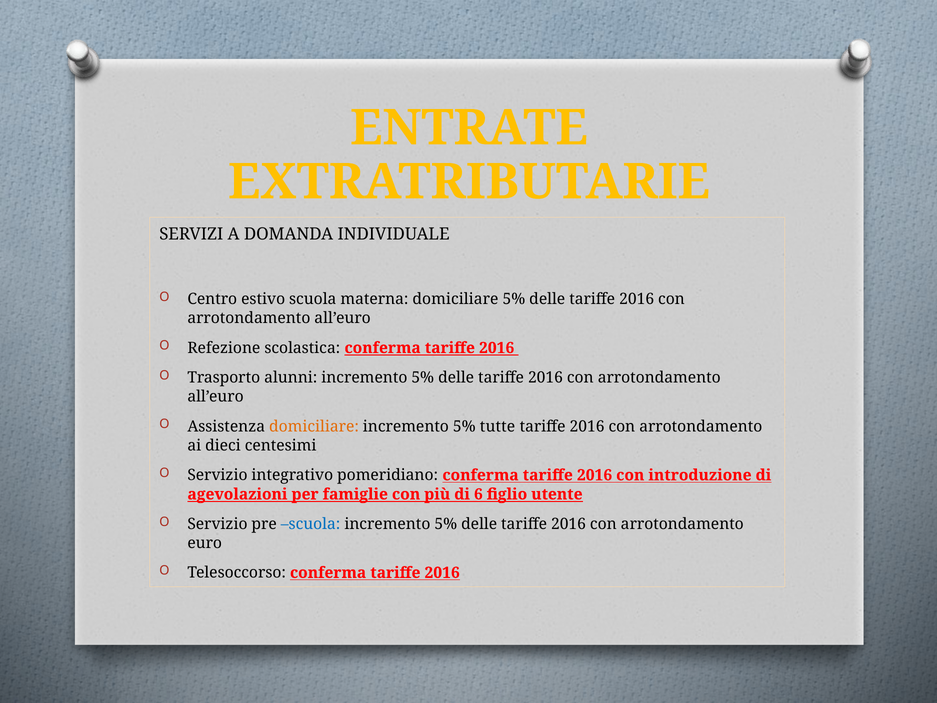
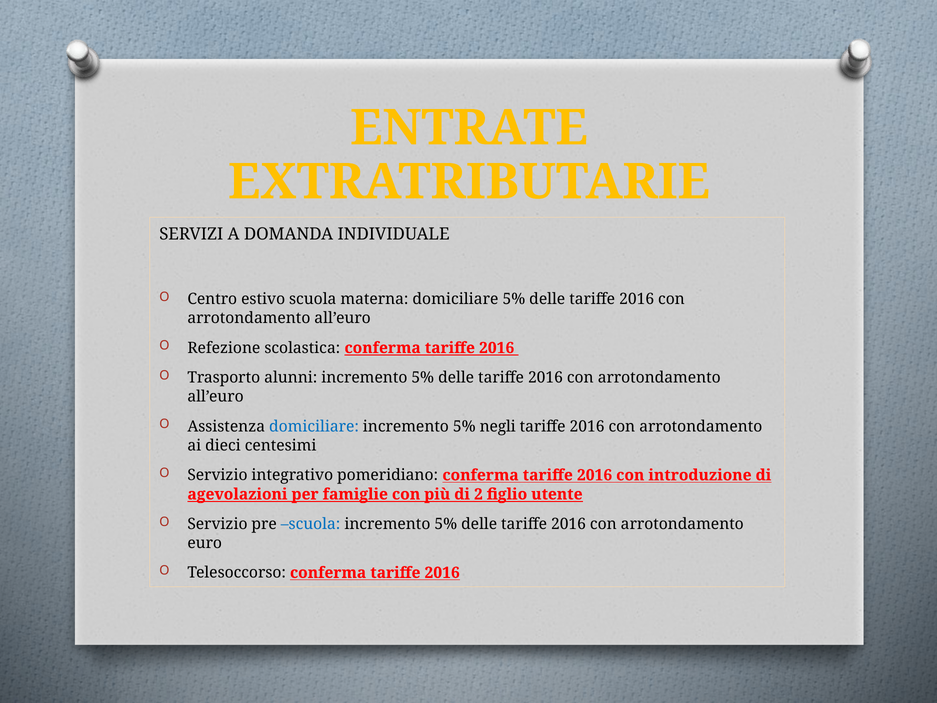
domiciliare colour: orange -> blue (314, 426)
tutte: tutte -> negli (498, 426)
6: 6 -> 2 (478, 494)
